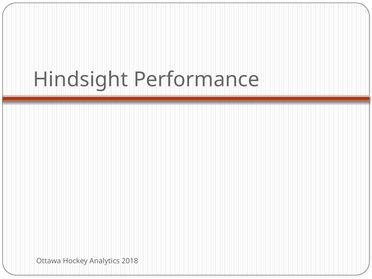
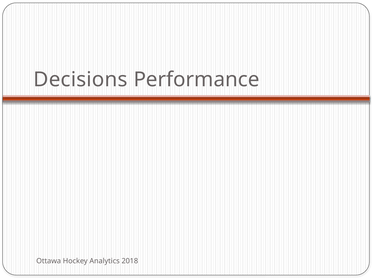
Hindsight: Hindsight -> Decisions (81, 79)
